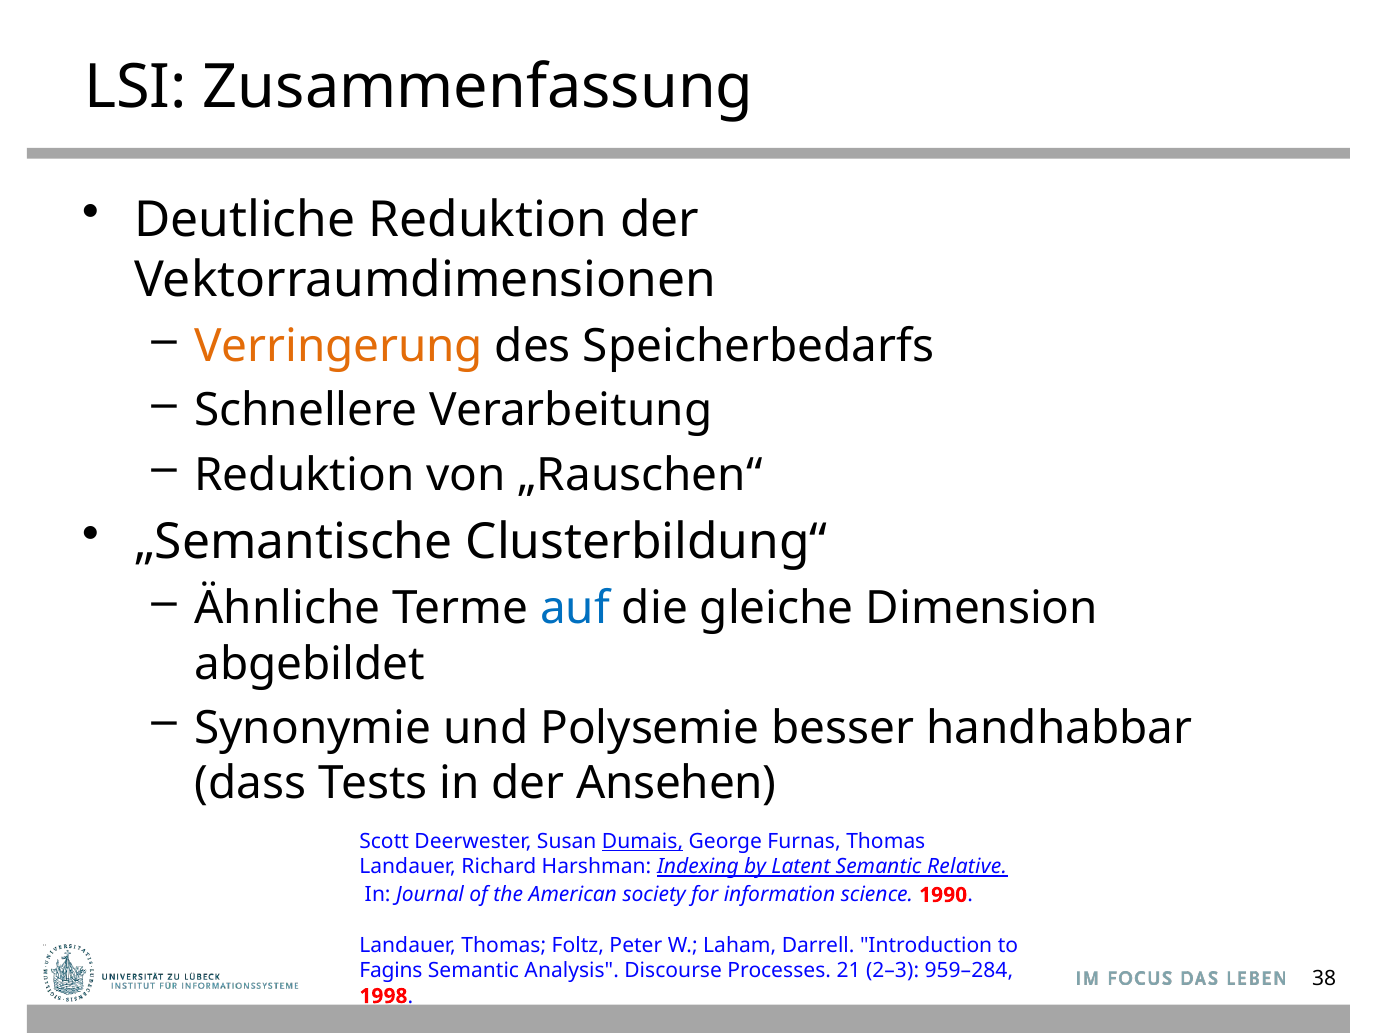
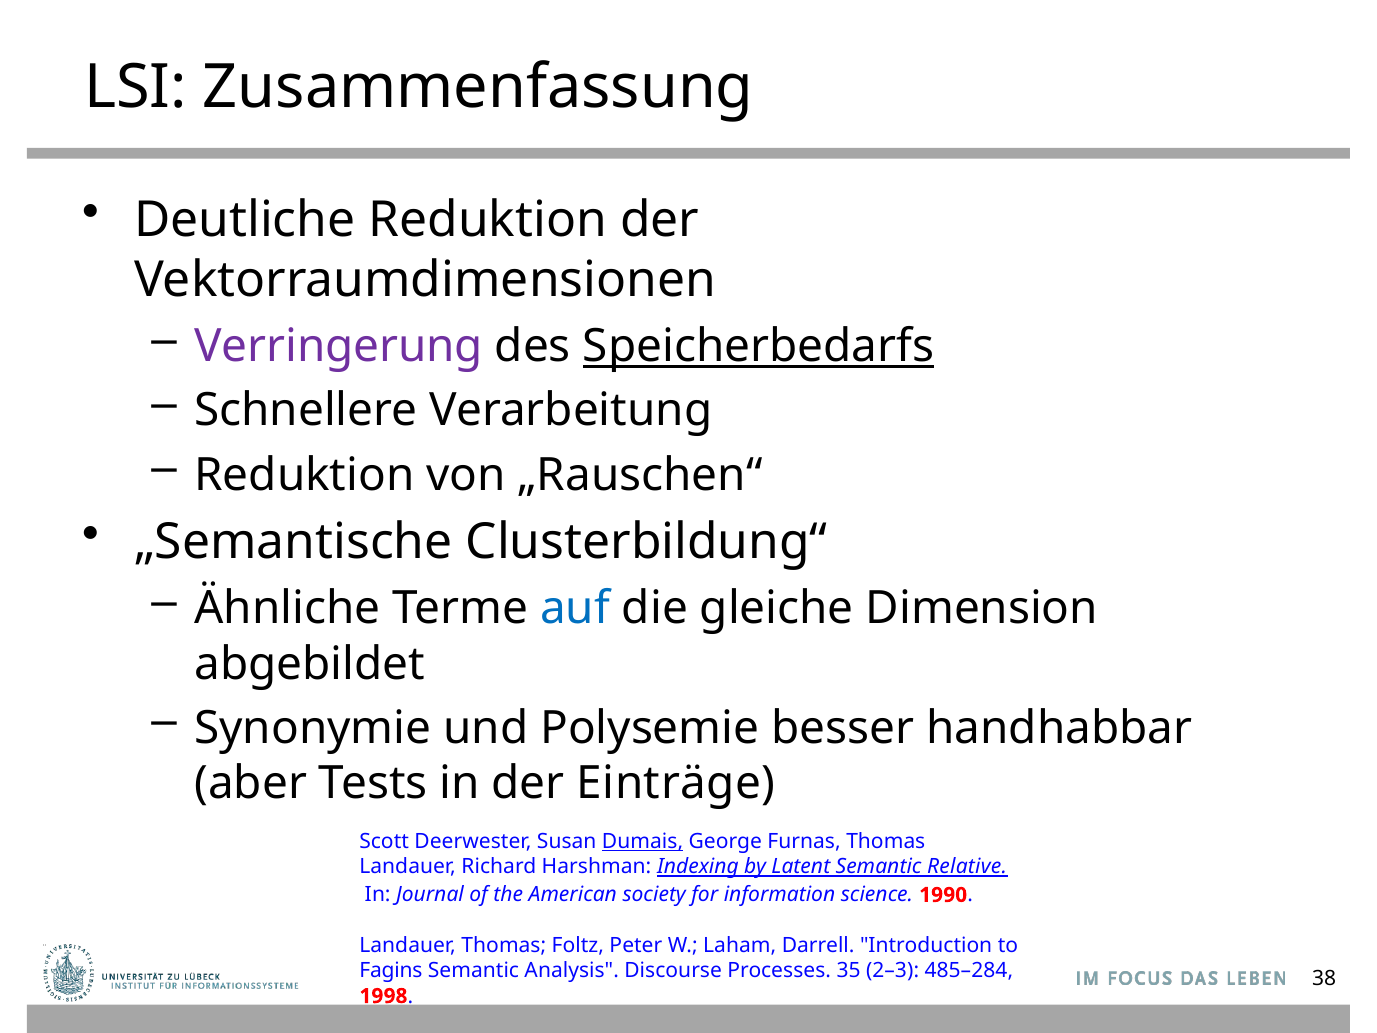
Verringerung colour: orange -> purple (339, 346)
Speicherbedarfs underline: none -> present (759, 346)
dass: dass -> aber (251, 783)
Ansehen: Ansehen -> Einträge (676, 783)
21: 21 -> 35 (849, 971)
959–284: 959–284 -> 485–284 (969, 971)
